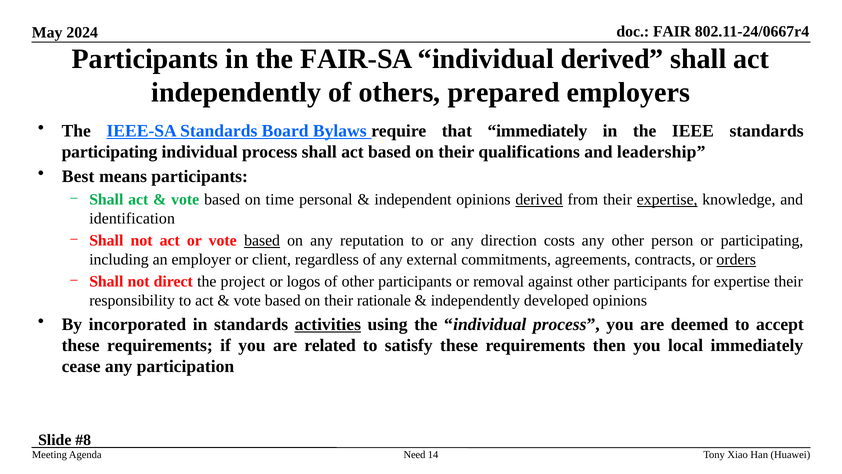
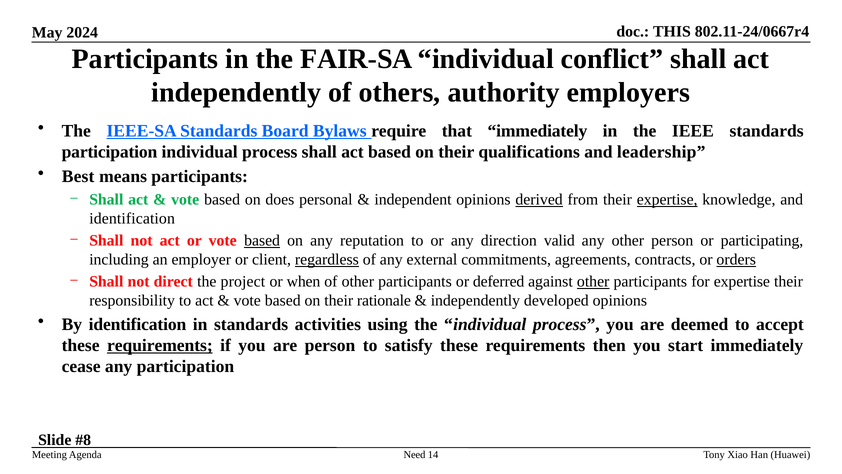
FAIR: FAIR -> THIS (672, 32)
individual derived: derived -> conflict (612, 59)
prepared: prepared -> authority (504, 92)
participating: participating -> participation (109, 152)
time: time -> does (280, 199)
costs: costs -> valid (559, 240)
regardless underline: none -> present (327, 259)
logos: logos -> when (303, 281)
removal: removal -> deferred (499, 281)
other underline: none -> present (593, 281)
By incorporated: incorporated -> identification (137, 324)
activities underline: present -> none (328, 324)
requirements underline: none -> present (160, 345)
are related: related -> person (330, 345)
local: local -> start (686, 345)
